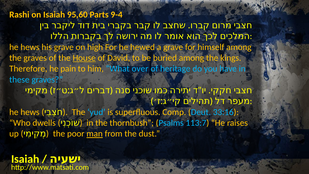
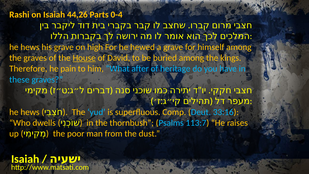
95,60: 95,60 -> 44,26 (77, 15)
9-4: 9-4 -> 0-4 (117, 15)
over: over -> after (140, 69)
man underline: present -> none (95, 134)
